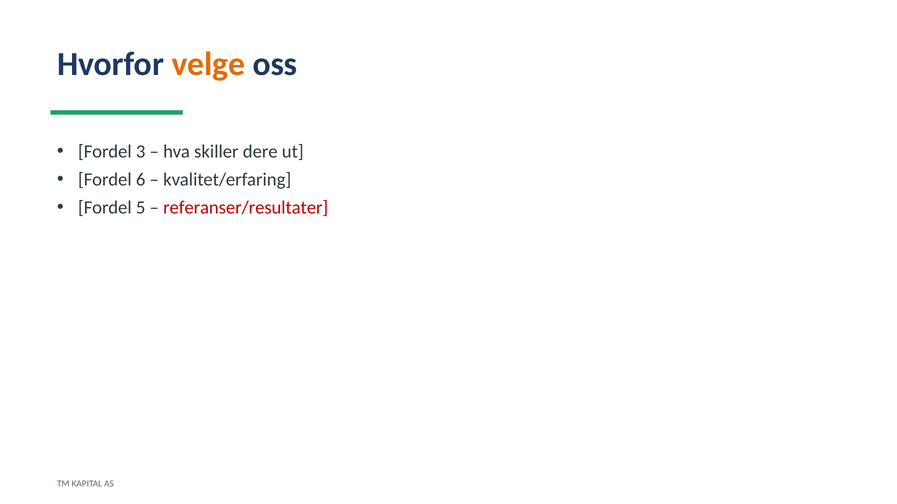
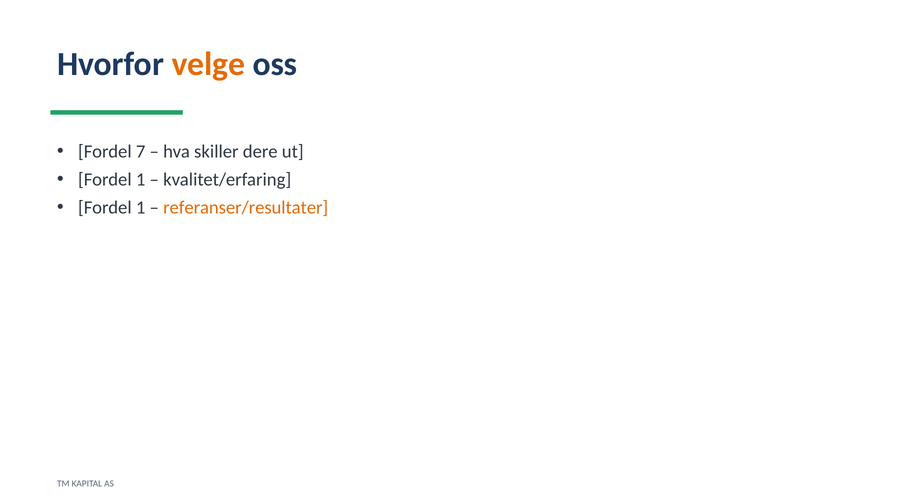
3: 3 -> 7 (141, 152)
6: 6 -> 1 (141, 180)
5: 5 -> 1 (141, 208)
referanser/resultater colour: red -> orange (246, 208)
